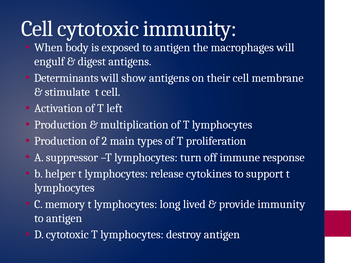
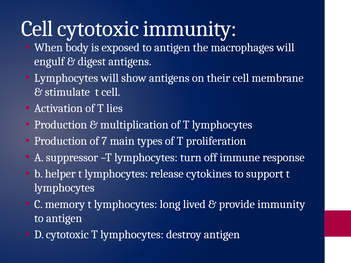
Determinants: Determinants -> Lymphocytes (66, 78)
left: left -> lies (114, 108)
2: 2 -> 7 (104, 141)
